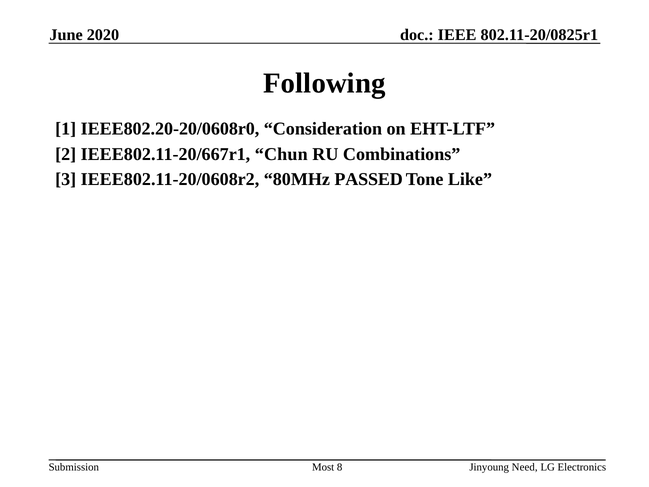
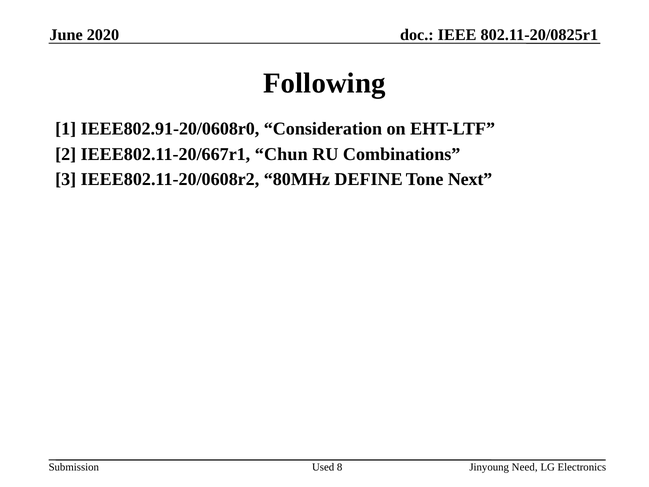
IEEE802.20-20/0608r0: IEEE802.20-20/0608r0 -> IEEE802.91-20/0608r0 (170, 129)
PASSED: PASSED -> DEFINE (369, 179)
Like: Like -> Next (470, 179)
Most: Most -> Used (323, 467)
